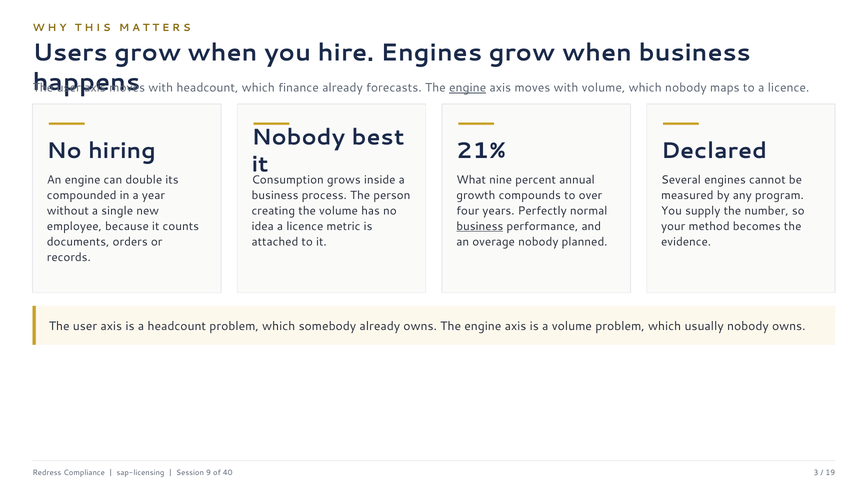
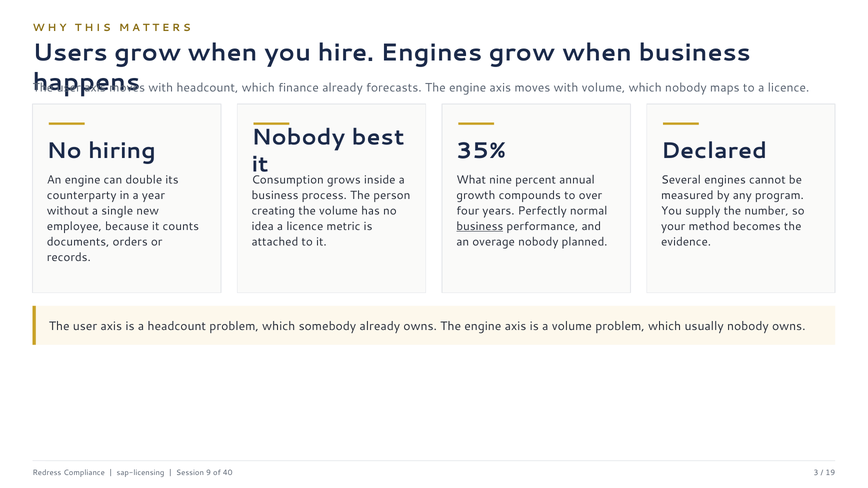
engine underline: present -> none (468, 88)
21%: 21% -> 35% (481, 151)
compounded: compounded -> counterparty (82, 195)
